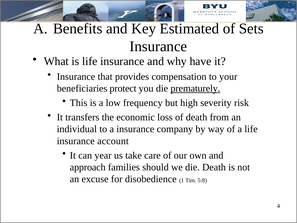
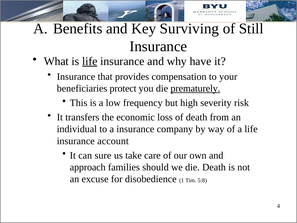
Estimated: Estimated -> Surviving (189, 29)
Sets: Sets -> Still (251, 29)
life underline: none -> present (90, 61)
year: year -> sure (103, 155)
